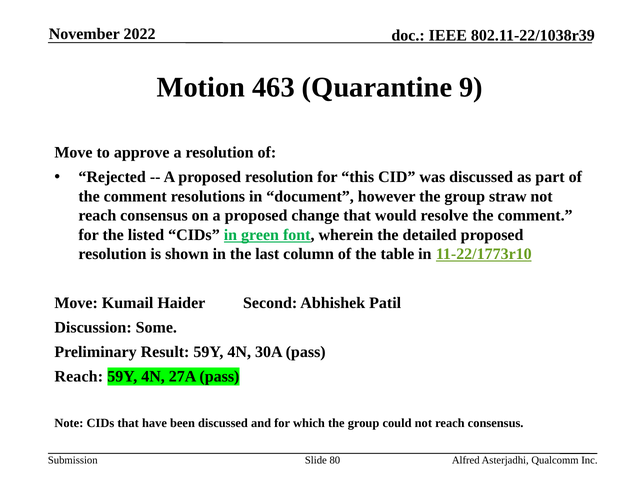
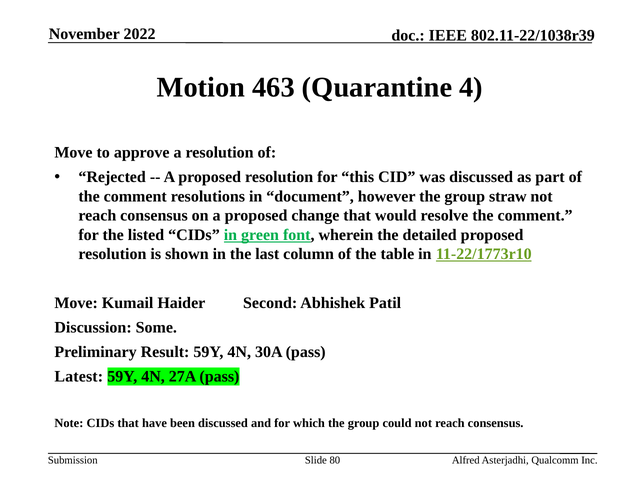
9: 9 -> 4 (471, 87)
Reach: Reach -> Latest (79, 377)
